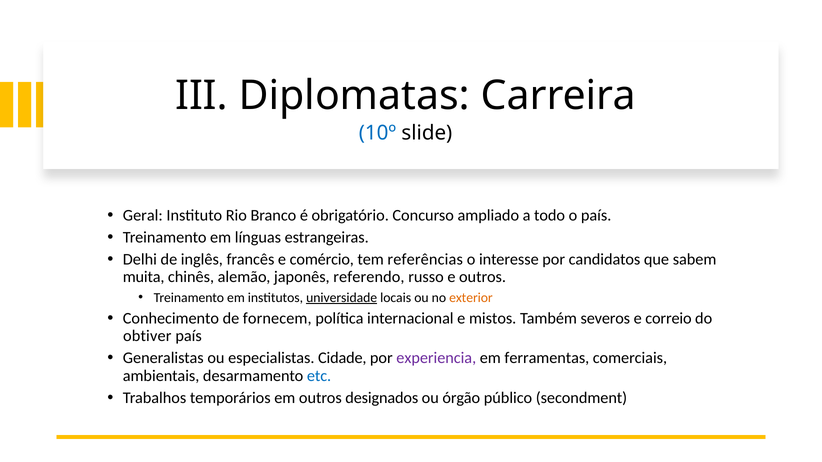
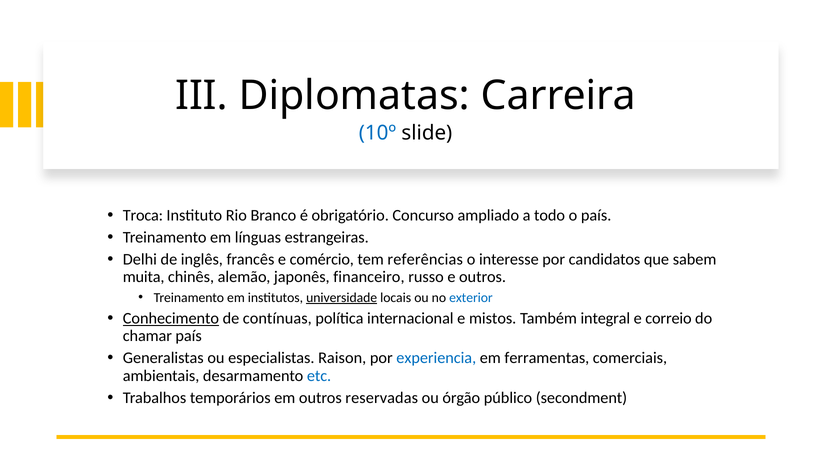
Geral: Geral -> Troca (143, 215)
referendo: referendo -> financeiro (369, 277)
exterior colour: orange -> blue (471, 298)
Conhecimento underline: none -> present (171, 319)
fornecem: fornecem -> contínuas (277, 319)
severos: severos -> integral (605, 319)
obtiver: obtiver -> chamar (147, 336)
Cidade: Cidade -> Raison (342, 358)
experiencia colour: purple -> blue (436, 358)
designados: designados -> reservadas (382, 398)
